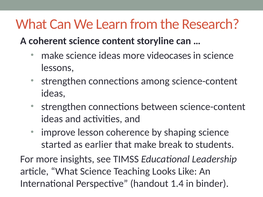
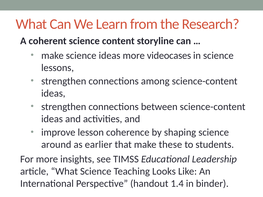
started: started -> around (56, 145)
break: break -> these (170, 145)
